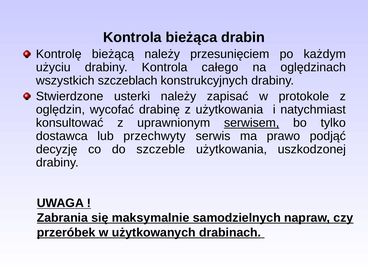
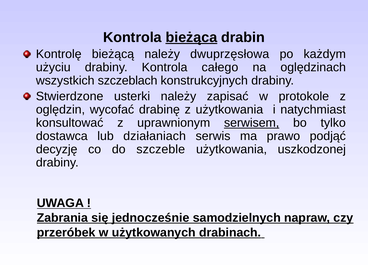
bieżąca underline: none -> present (191, 37)
przesunięciem: przesunięciem -> dwuprzęsłowa (230, 54)
przechwyty: przechwyty -> działaniach (155, 136)
maksymalnie: maksymalnie -> jednocześnie (151, 218)
